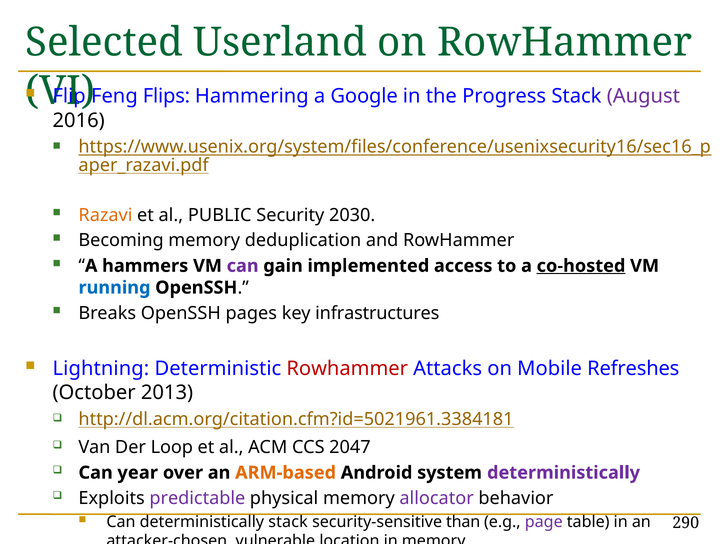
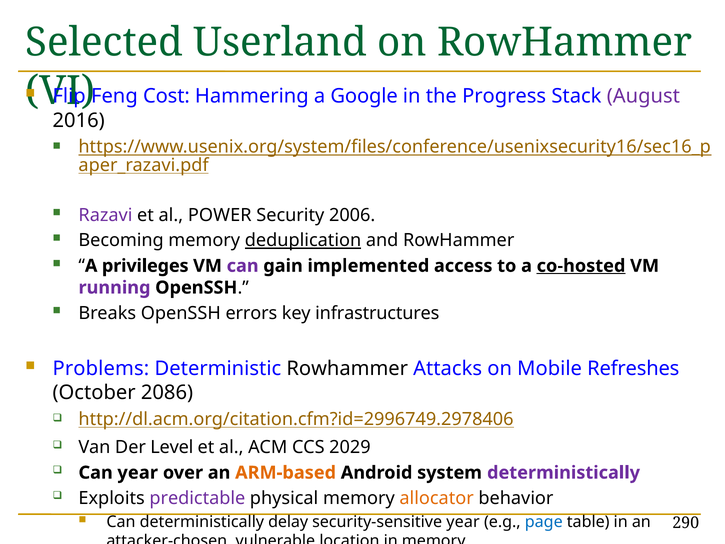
Flips: Flips -> Cost (166, 96)
Razavi colour: orange -> purple (105, 215)
PUBLIC: PUBLIC -> POWER (220, 215)
2030: 2030 -> 2006 (352, 215)
deduplication underline: none -> present (303, 240)
hammers: hammers -> privileges (145, 266)
running colour: blue -> purple (114, 288)
pages: pages -> errors (251, 313)
Lightning: Lightning -> Problems (101, 368)
Rowhammer colour: red -> black (347, 368)
2013: 2013 -> 2086 (167, 392)
http://dl.acm.org/citation.cfm?id=5021961.3384181: http://dl.acm.org/citation.cfm?id=5021961.3384181 -> http://dl.acm.org/citation.cfm?id=2996749.2978406 (296, 419)
Loop: Loop -> Level (172, 447)
2047: 2047 -> 2029 (350, 447)
allocator colour: purple -> orange (437, 498)
deterministically stack: stack -> delay (288, 521)
security-sensitive than: than -> year (463, 521)
page colour: purple -> blue (544, 521)
